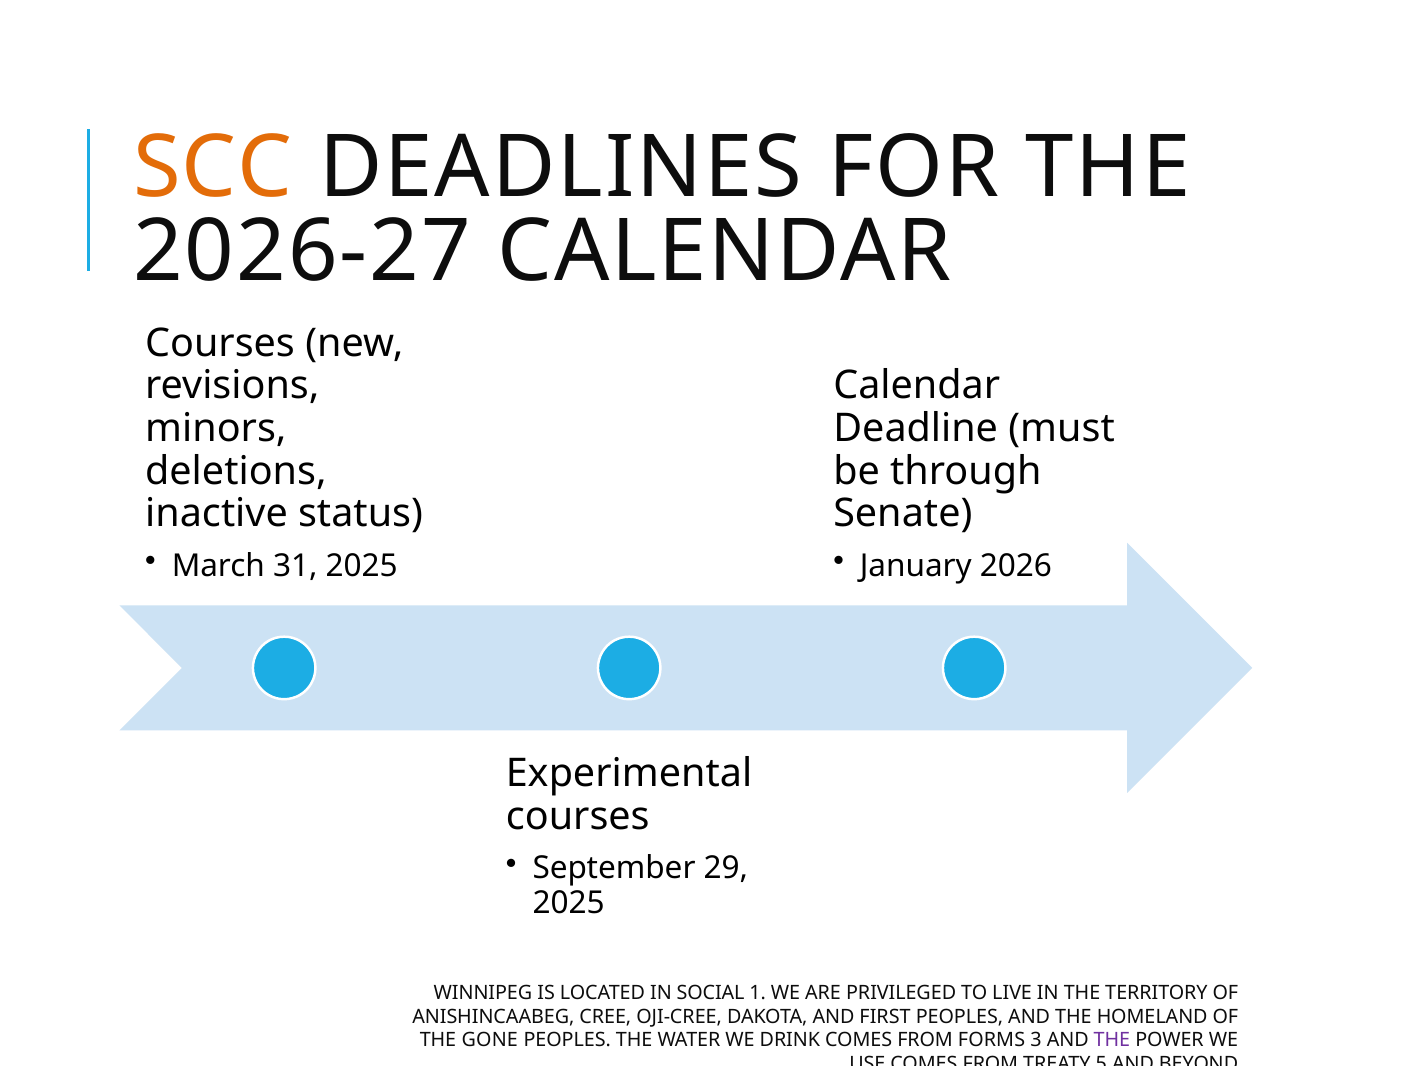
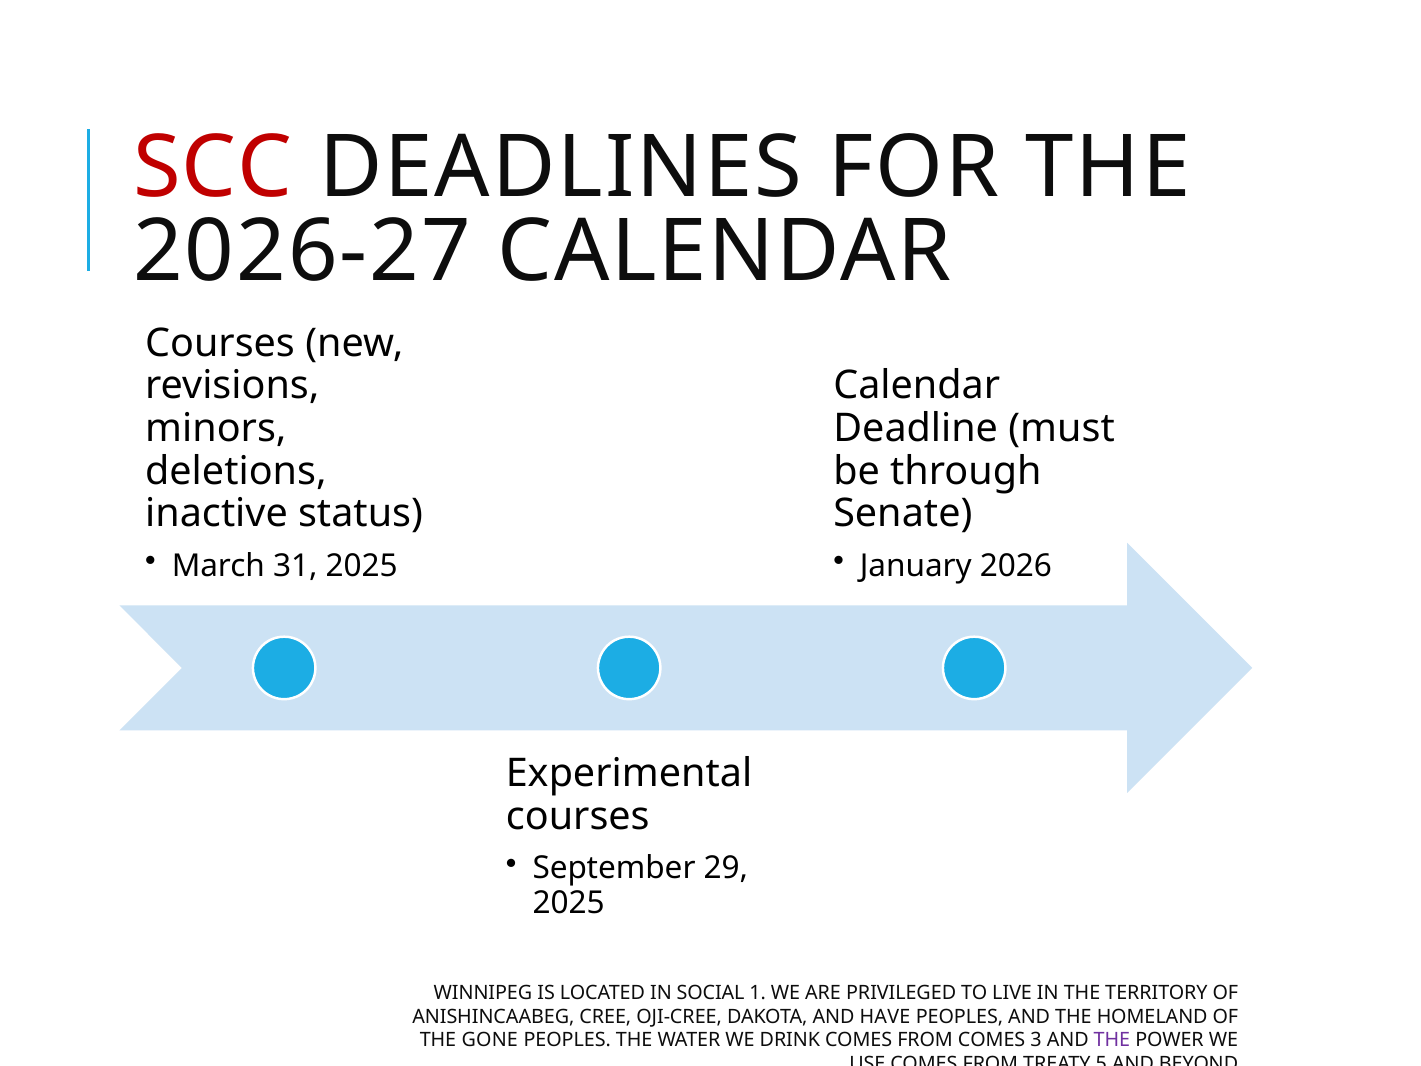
SCC colour: orange -> red (213, 168)
FIRST: FIRST -> HAVE (885, 1016)
FROM FORMS: FORMS -> COMES (992, 1040)
